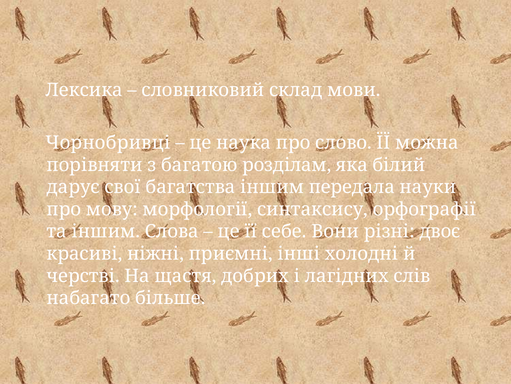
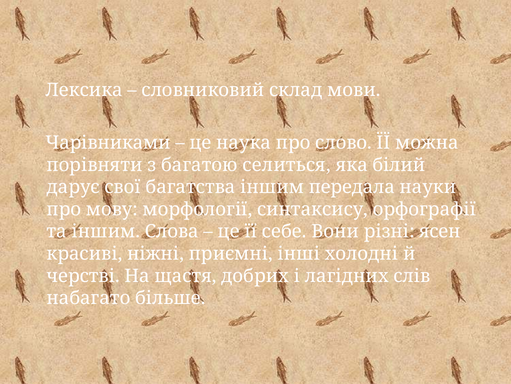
Чорнобривці: Чорнобривці -> Чарівниками (108, 143)
розділам: розділам -> селиться (287, 165)
двоє: двоє -> ясен (440, 231)
